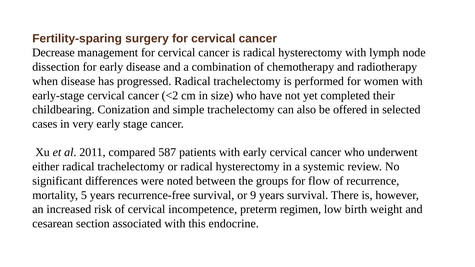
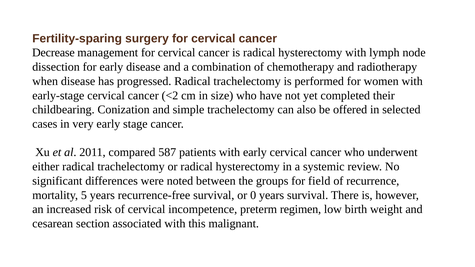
flow: flow -> field (319, 181)
9: 9 -> 0 (253, 195)
endocrine: endocrine -> malignant (234, 224)
